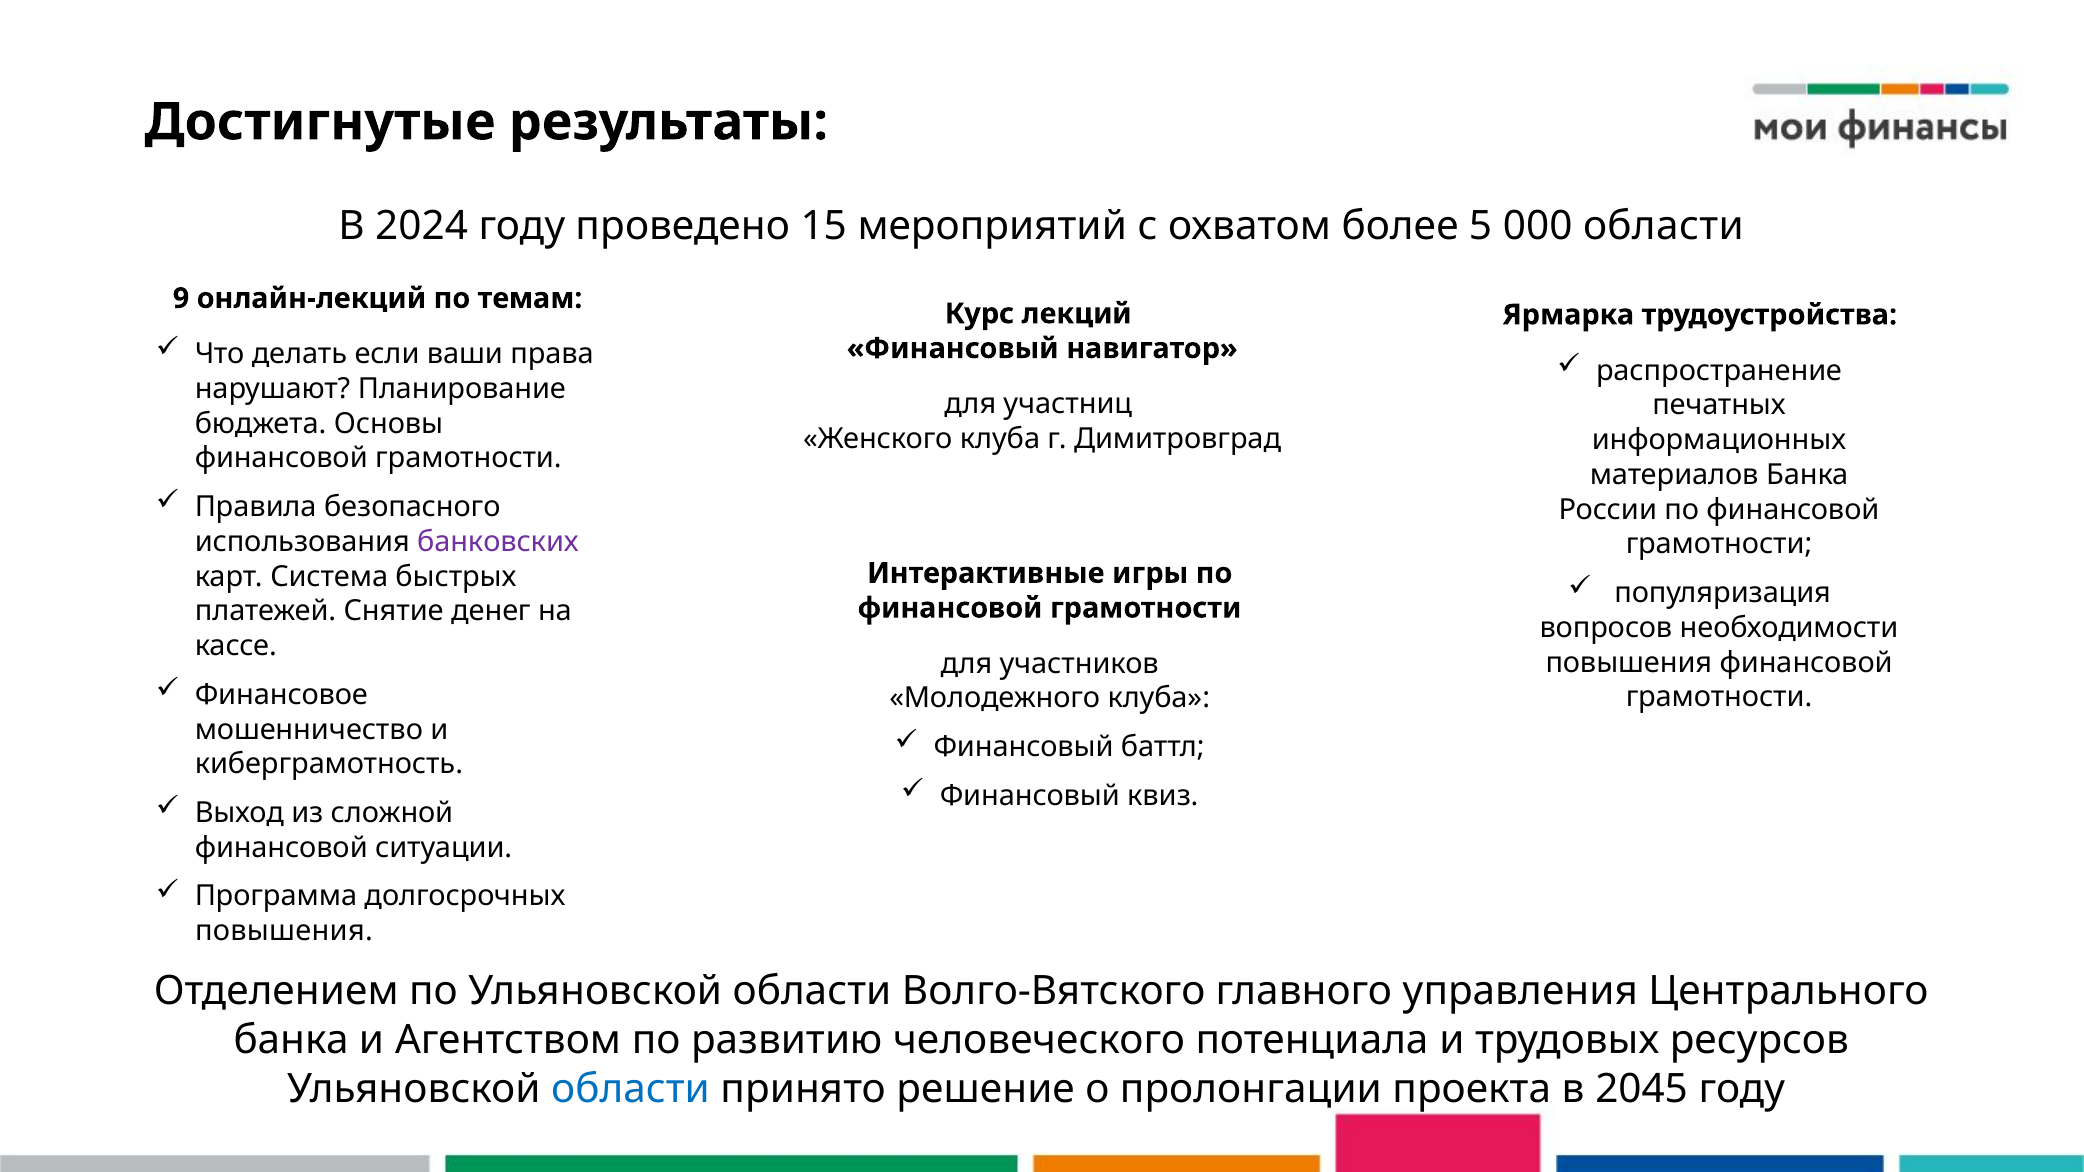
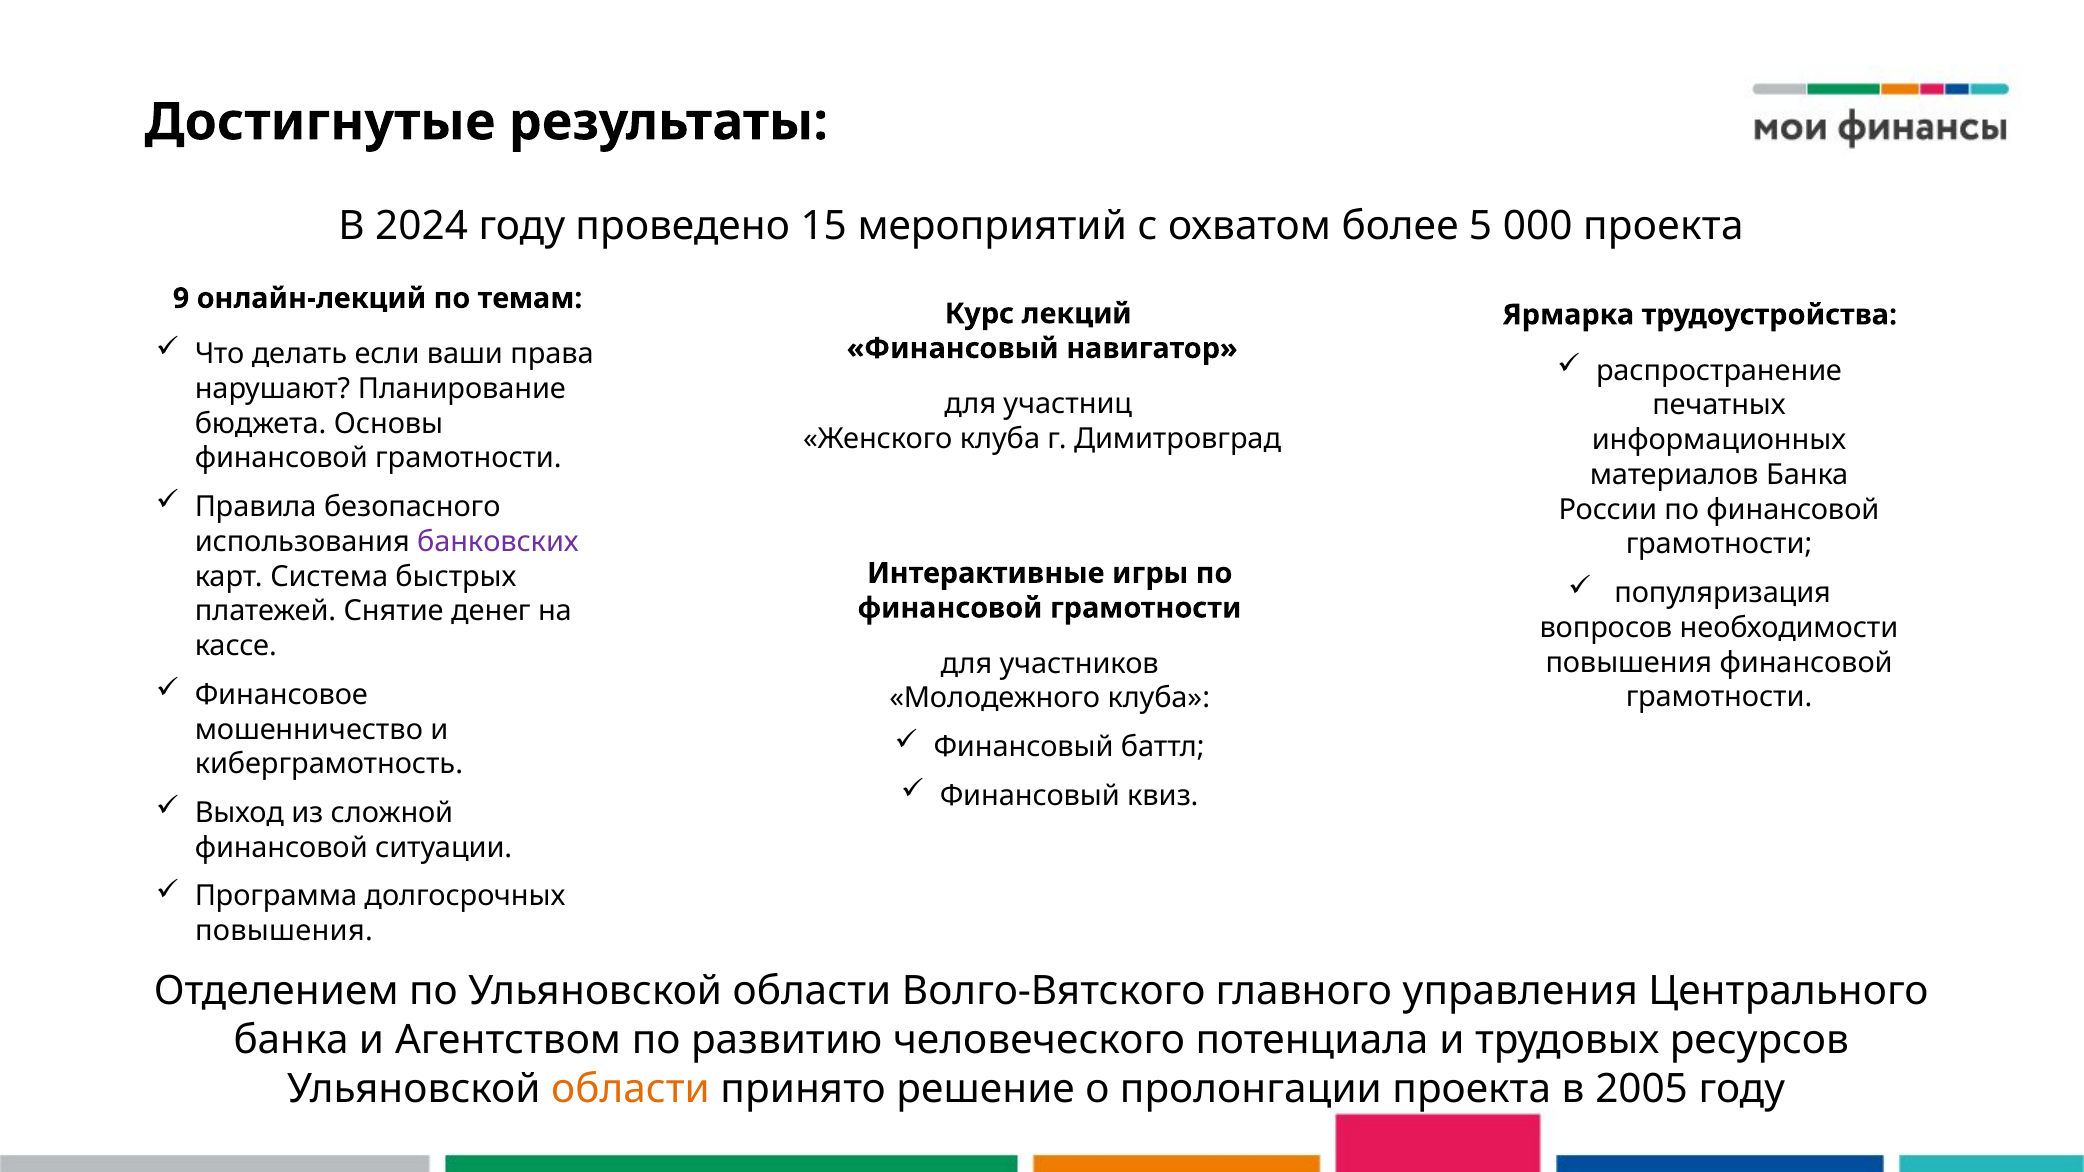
000 области: области -> проекта (1663, 226)
области colour: blue -> orange (631, 1089)
2045: 2045 -> 2005 (1642, 1089)
